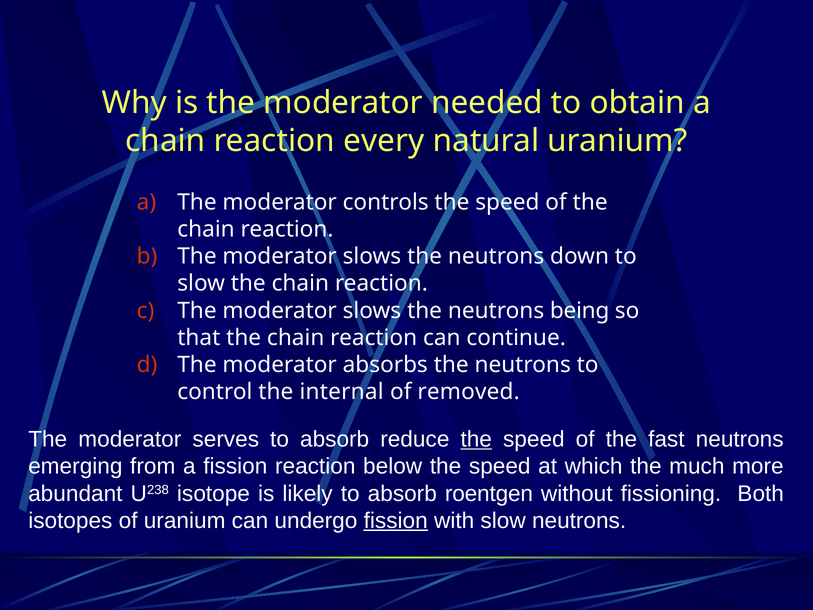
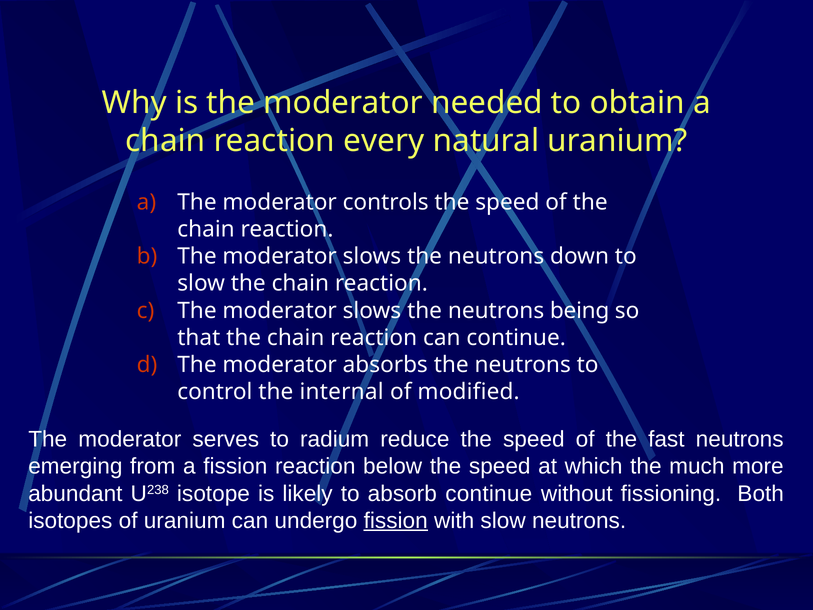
removed: removed -> modified (469, 392)
serves to absorb: absorb -> radium (335, 439)
the underline: present -> none (476, 439)
absorb roentgen: roentgen -> continue (489, 493)
